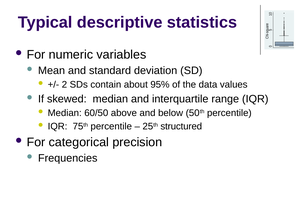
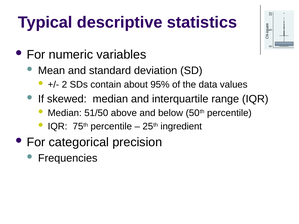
60/50: 60/50 -> 51/50 (96, 113)
structured: structured -> ingredient (181, 127)
